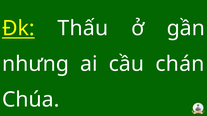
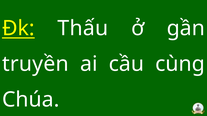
nhưng: nhưng -> truyền (35, 64)
chán: chán -> cùng (180, 64)
